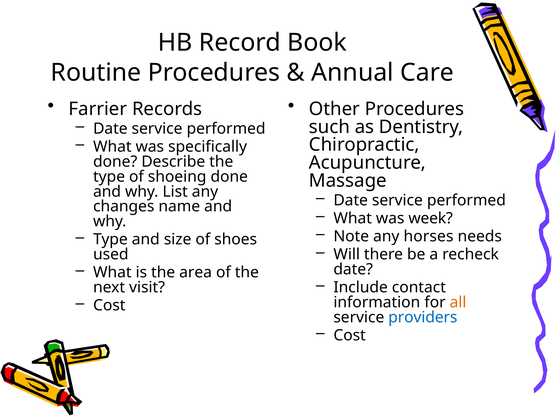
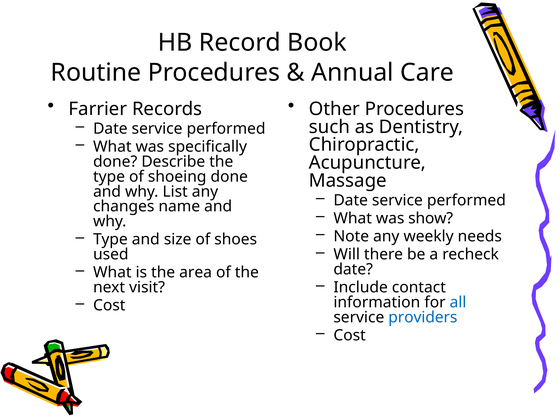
week: week -> show (431, 218)
horses: horses -> weekly (429, 236)
all colour: orange -> blue (458, 302)
